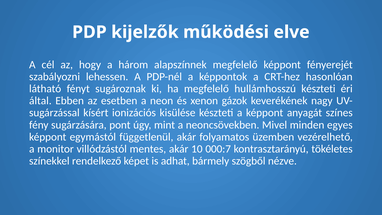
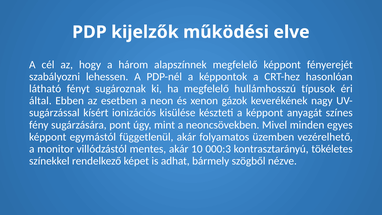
hullámhosszú készteti: készteti -> típusok (318, 89)
000:7: 000:7 -> 000:3 (218, 149)
